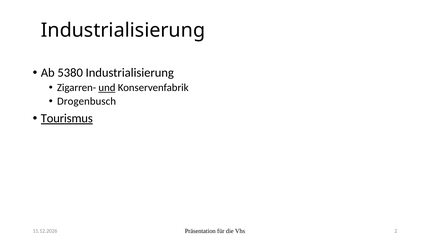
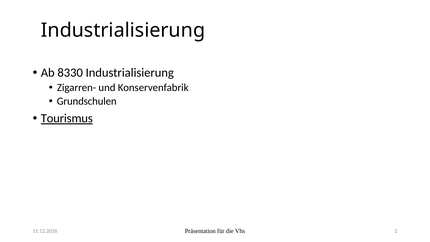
5380: 5380 -> 8330 (70, 73)
und underline: present -> none (107, 88)
Drogenbusch: Drogenbusch -> Grundschulen (87, 101)
